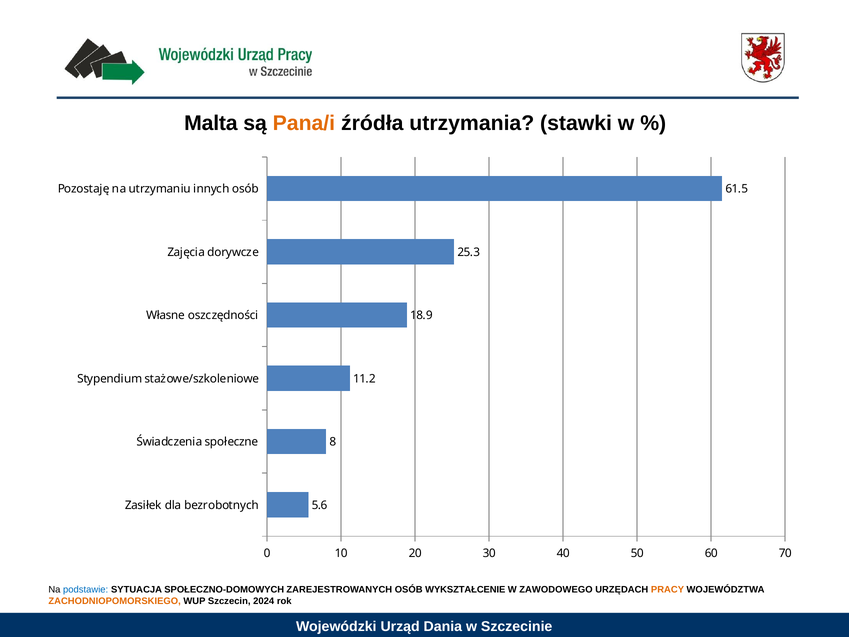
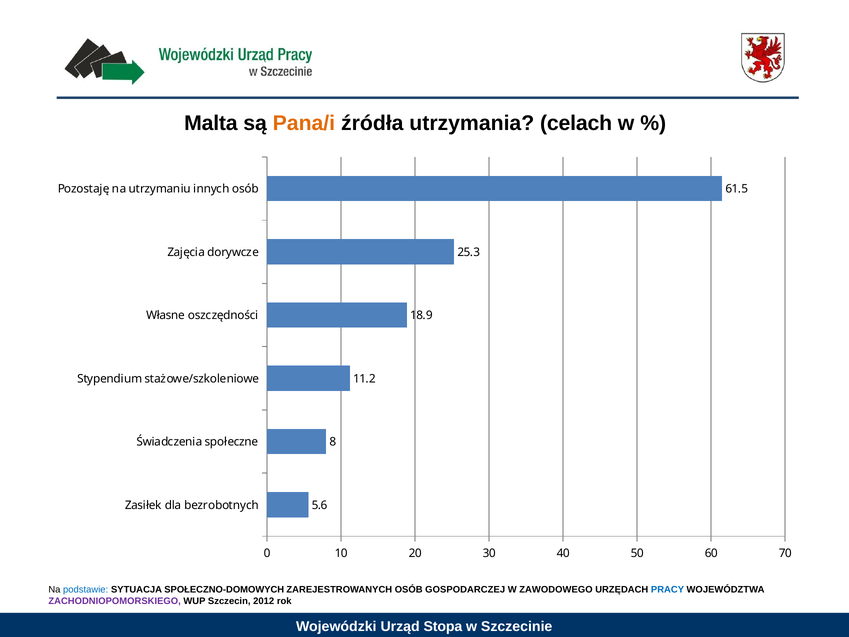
stawki: stawki -> celach (576, 123)
WYKSZTAŁCENIE: WYKSZTAŁCENIE -> GOSPODARCZEJ (465, 590)
PRACY colour: orange -> blue (668, 590)
ZACHODNIOPOMORSKIEGO colour: orange -> purple (115, 601)
2024: 2024 -> 2012 (264, 601)
Dania: Dania -> Stopa (443, 626)
